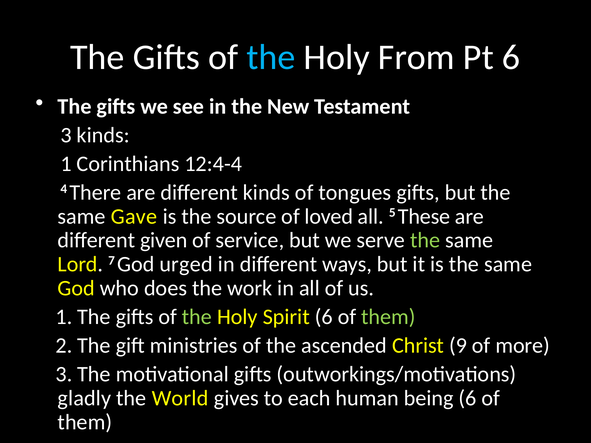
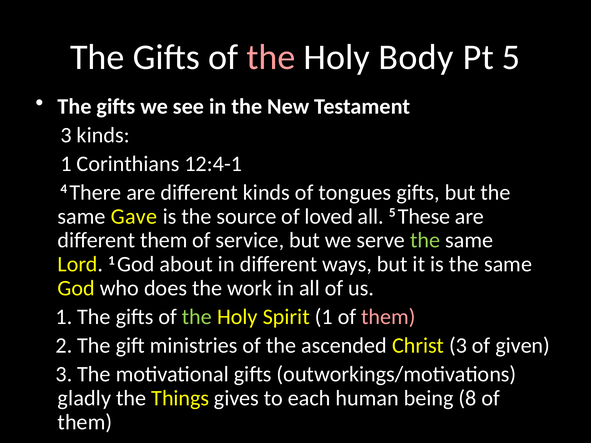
the colour: light blue -> pink (271, 57)
From: From -> Body (416, 57)
Pt 6: 6 -> 5 (511, 57)
12:4-4: 12:4-4 -> 12:4-1 (213, 164)
different given: given -> them (164, 240)
Lord 7: 7 -> 1 (111, 261)
urged: urged -> about (186, 264)
Spirit 6: 6 -> 1 (324, 317)
them colour: light green -> pink (388, 317)
Christ 9: 9 -> 3 (458, 346)
more: more -> given (523, 346)
World: World -> Things (180, 398)
being 6: 6 -> 8 (468, 398)
